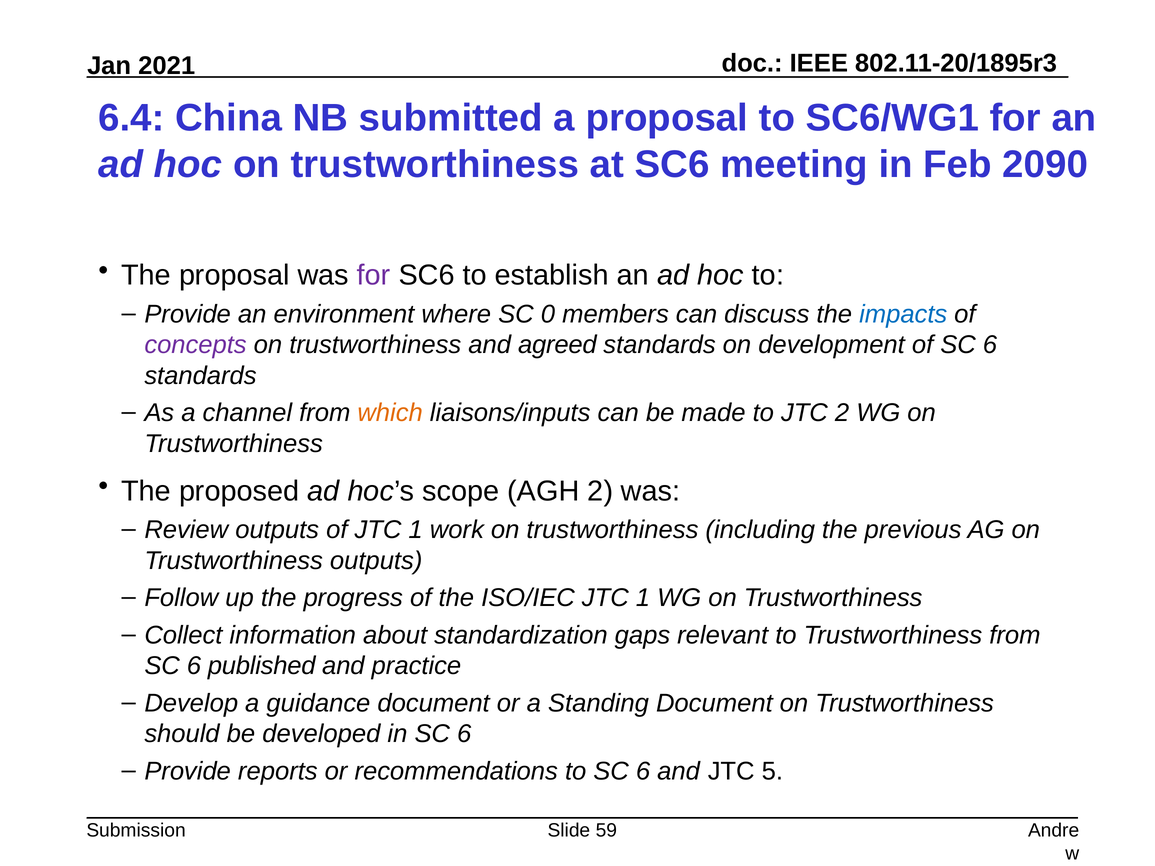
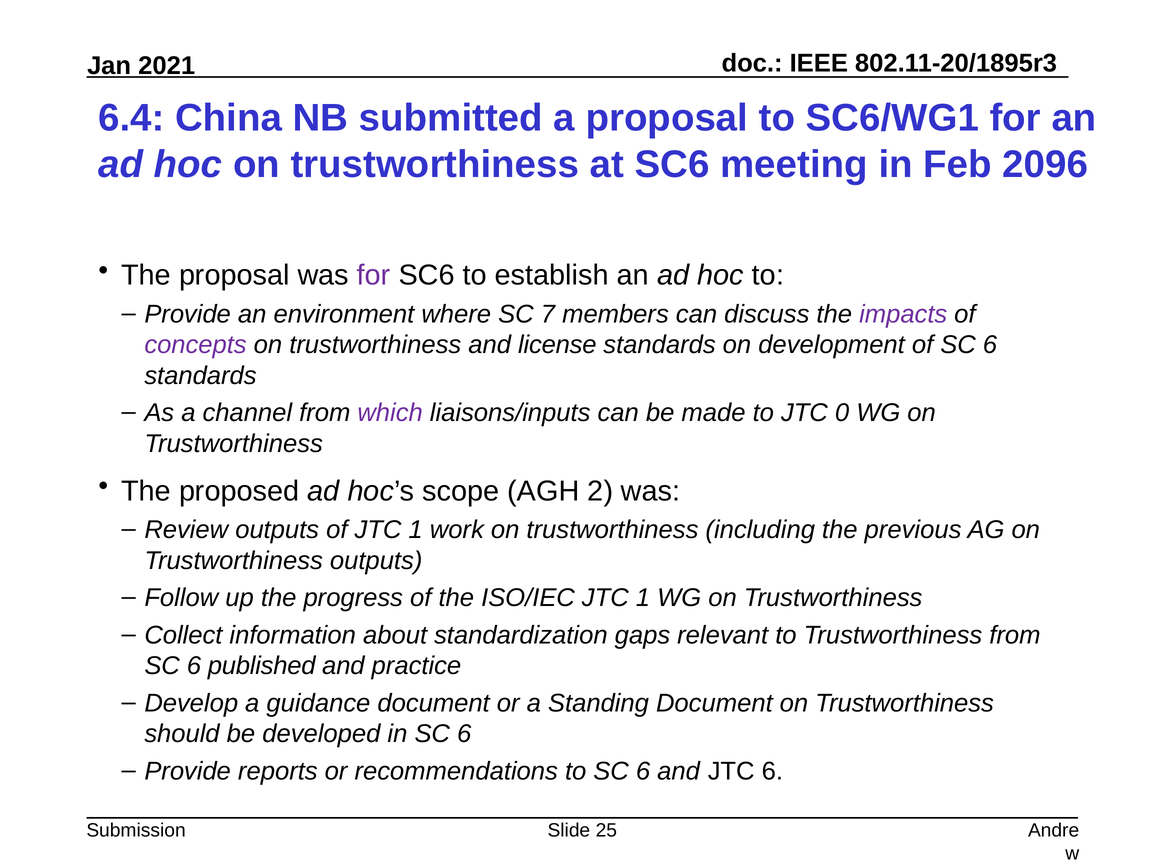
2090: 2090 -> 2096 (1045, 164)
0: 0 -> 7 (548, 314)
impacts colour: blue -> purple (903, 314)
agreed: agreed -> license (557, 345)
which colour: orange -> purple (390, 413)
JTC 2: 2 -> 0 (842, 413)
JTC 5: 5 -> 6 (772, 771)
59: 59 -> 25 (606, 831)
